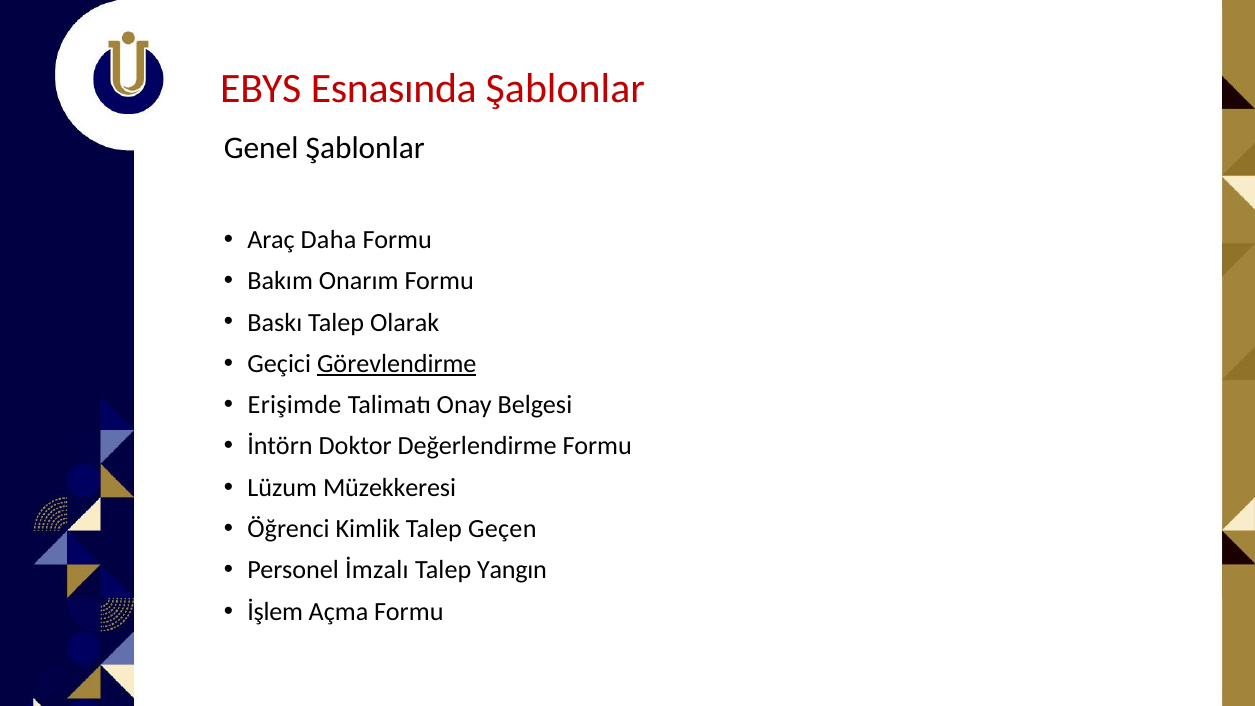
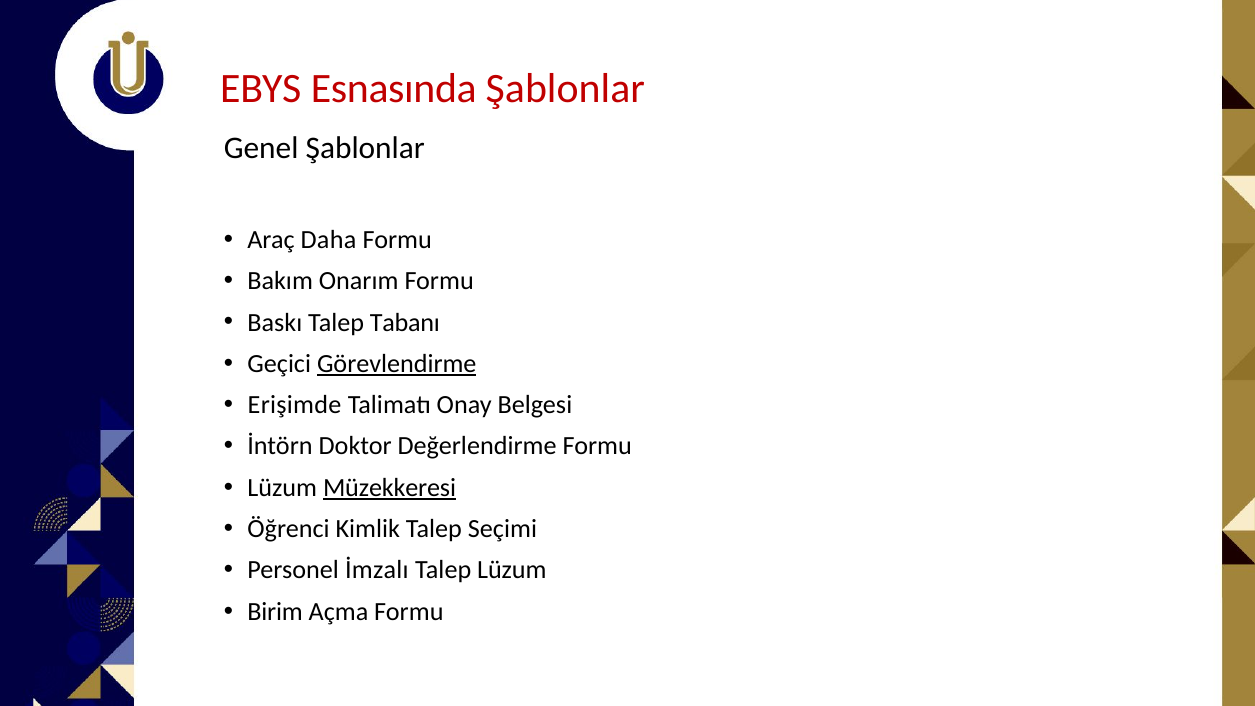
Olarak: Olarak -> Tabanı (405, 322)
Müzekkeresi underline: none -> present (390, 488)
Geçen: Geçen -> Seçimi (502, 529)
Talep Yangın: Yangın -> Lüzum (512, 570)
İşlem: İşlem -> Birim (275, 612)
